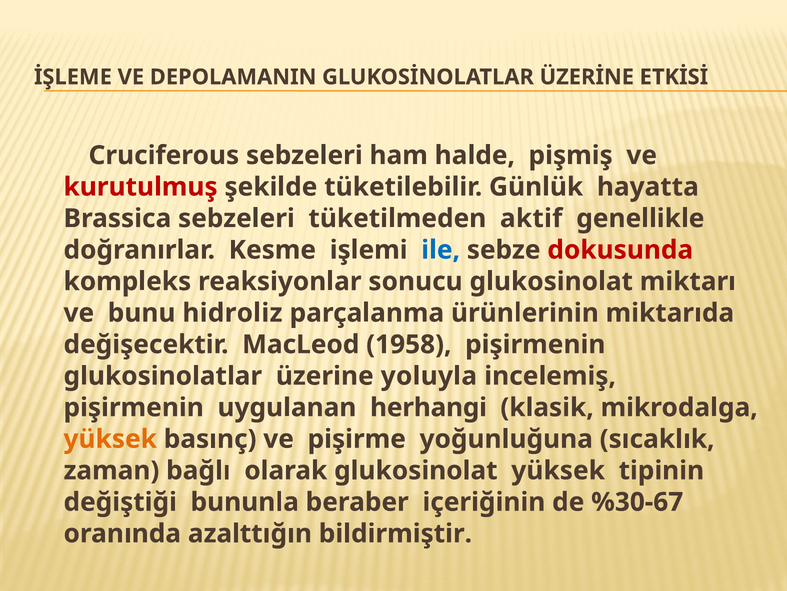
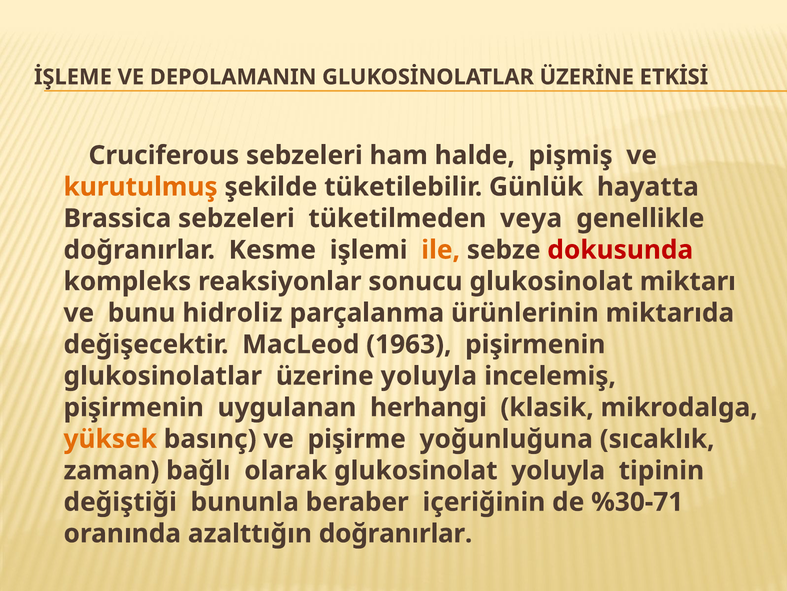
kurutulmuş colour: red -> orange (141, 187)
aktif: aktif -> veya (531, 218)
ile colour: blue -> orange (441, 250)
1958: 1958 -> 1963 (409, 344)
glukosinolat yüksek: yüksek -> yoluyla (558, 470)
%30-67: %30-67 -> %30-71 (637, 501)
azalttığın bildirmiştir: bildirmiştir -> doğranırlar (396, 533)
